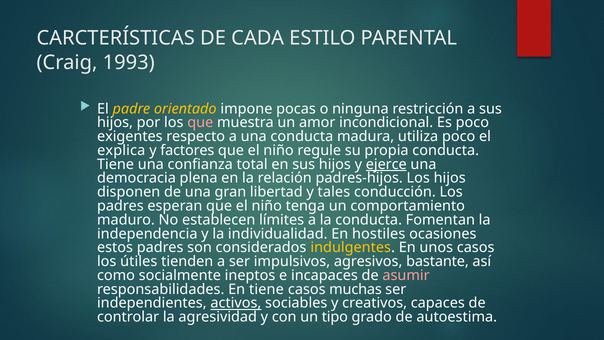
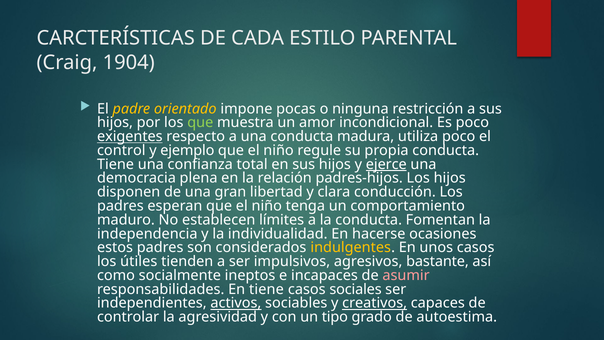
1993: 1993 -> 1904 (129, 62)
que colour: pink -> light green (200, 123)
exigentes underline: none -> present (130, 136)
explica: explica -> control (121, 150)
factores: factores -> ejemplo (187, 150)
tales: tales -> clara (334, 192)
hostiles: hostiles -> hacerse (379, 234)
muchas: muchas -> sociales (356, 289)
creativos underline: none -> present (375, 303)
